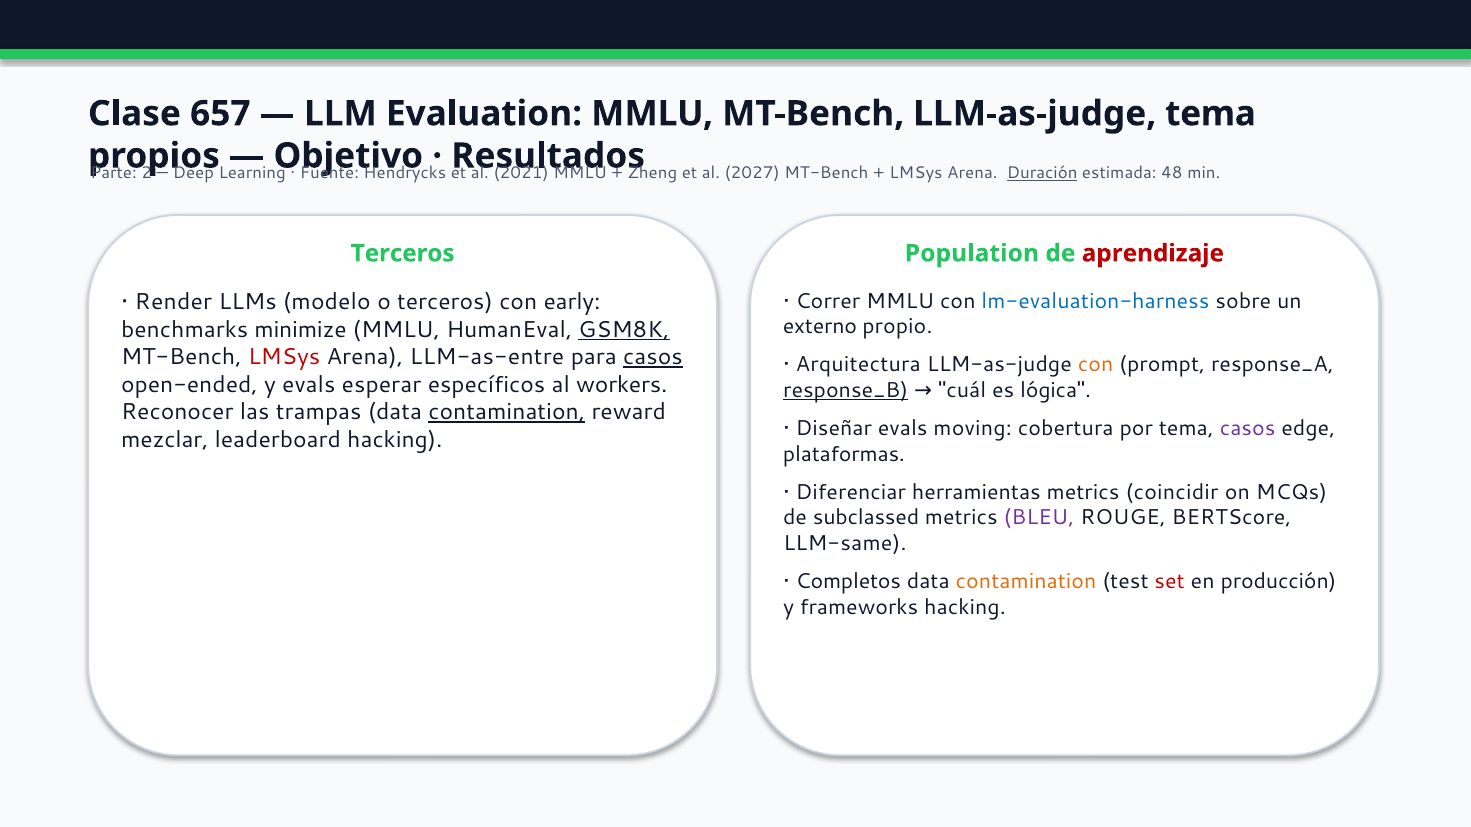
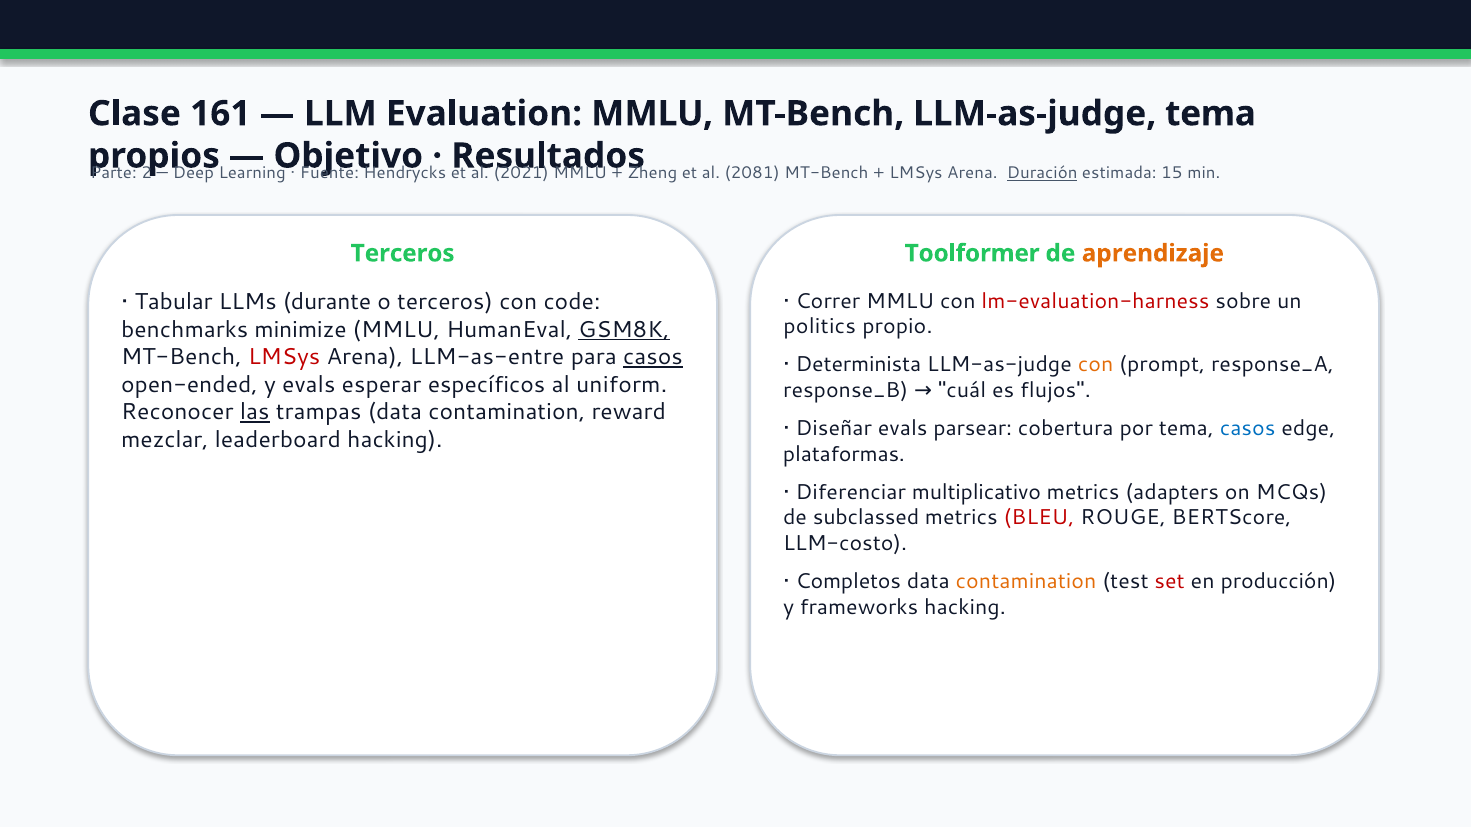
657: 657 -> 161 (220, 114)
2027: 2027 -> 2081 (752, 173)
48: 48 -> 15 (1172, 173)
Population: Population -> Toolformer (972, 254)
aprendizaje colour: red -> orange (1153, 254)
lm-evaluation-harness colour: blue -> red (1096, 301)
Render: Render -> Tabular (174, 302)
modelo: modelo -> durante (327, 302)
early: early -> code (572, 302)
externo: externo -> politics (820, 327)
Arquitectura: Arquitectura -> Determinista (858, 365)
workers: workers -> uniform (622, 385)
response_B underline: present -> none (846, 391)
lógica: lógica -> flujos (1055, 391)
las underline: none -> present (255, 412)
contamination underline: present -> none (507, 412)
moving: moving -> parsear (973, 429)
casos colour: purple -> blue (1248, 429)
herramientas: herramientas -> multiplicativo (976, 492)
coincidir: coincidir -> adapters (1172, 492)
BLEU colour: purple -> red (1039, 518)
LLM-same: LLM-same -> LLM-costo (845, 544)
